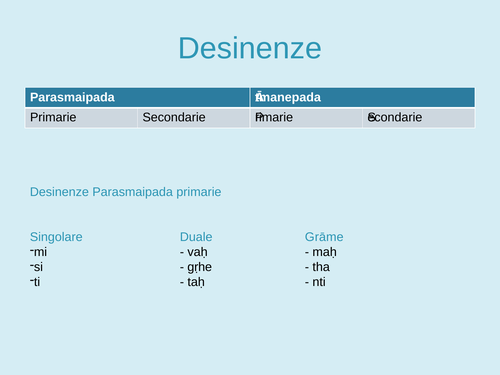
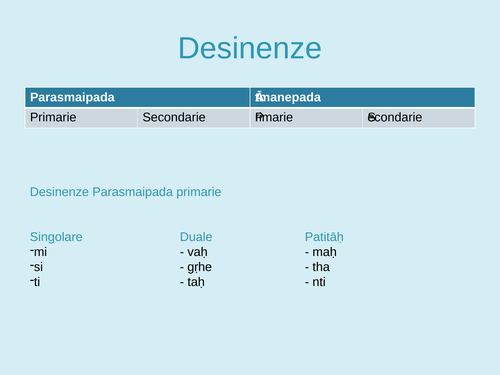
Grāme: Grāme -> Patitāḥ (324, 237)
